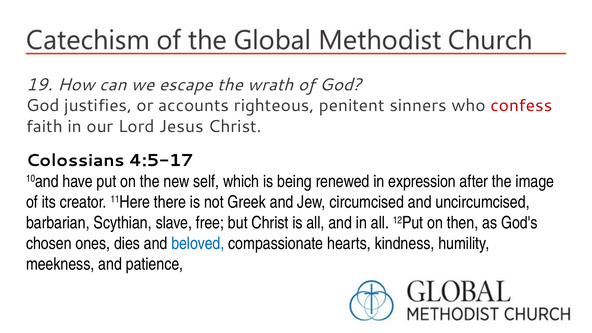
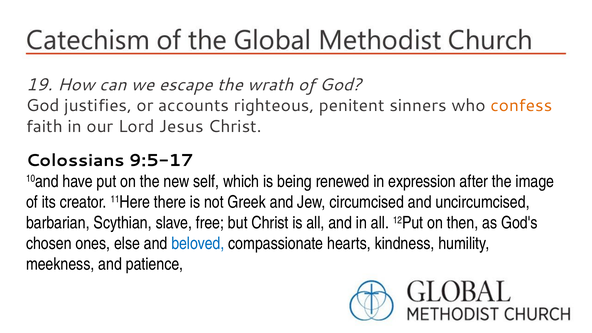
confess colour: red -> orange (521, 106)
4:5-17: 4:5-17 -> 9:5-17 (161, 161)
dies: dies -> else (127, 244)
